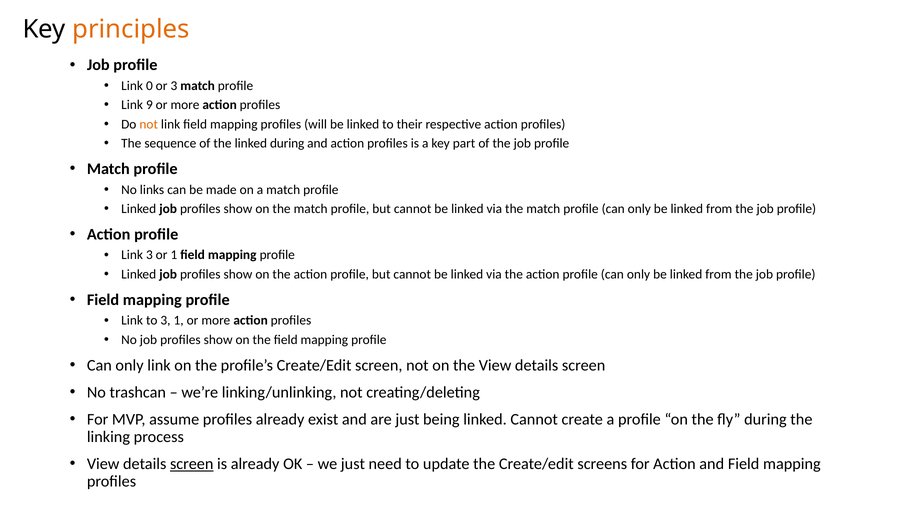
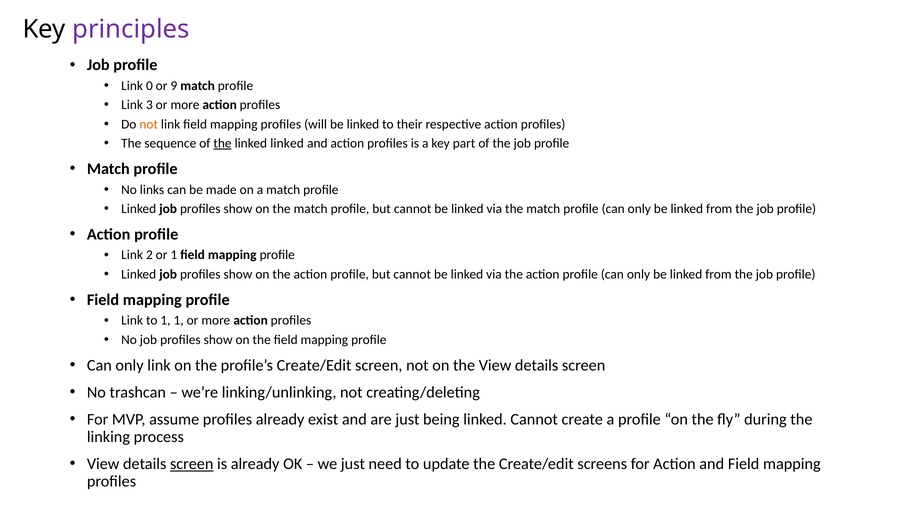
principles colour: orange -> purple (131, 29)
or 3: 3 -> 9 (174, 86)
9: 9 -> 3 (149, 105)
the underline: none -> present (223, 143)
linked during: during -> linked (287, 143)
Link 3: 3 -> 2 (149, 255)
to 3: 3 -> 1 (165, 320)
